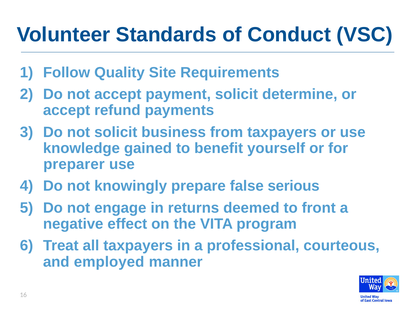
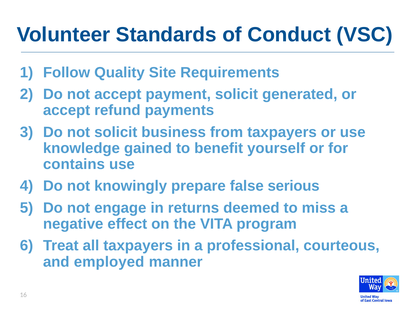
determine: determine -> generated (300, 94)
preparer: preparer -> contains (74, 164)
front: front -> miss (319, 208)
